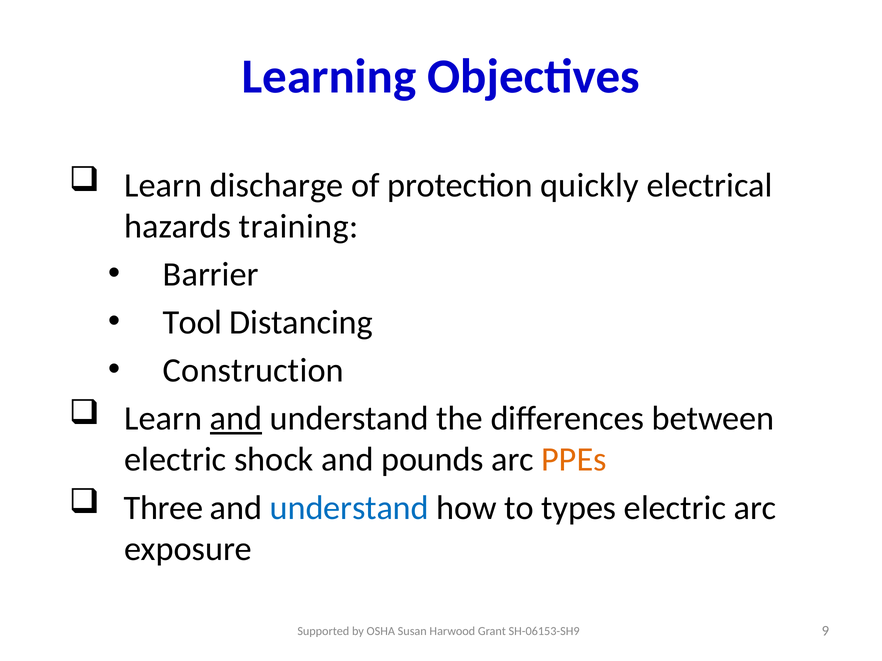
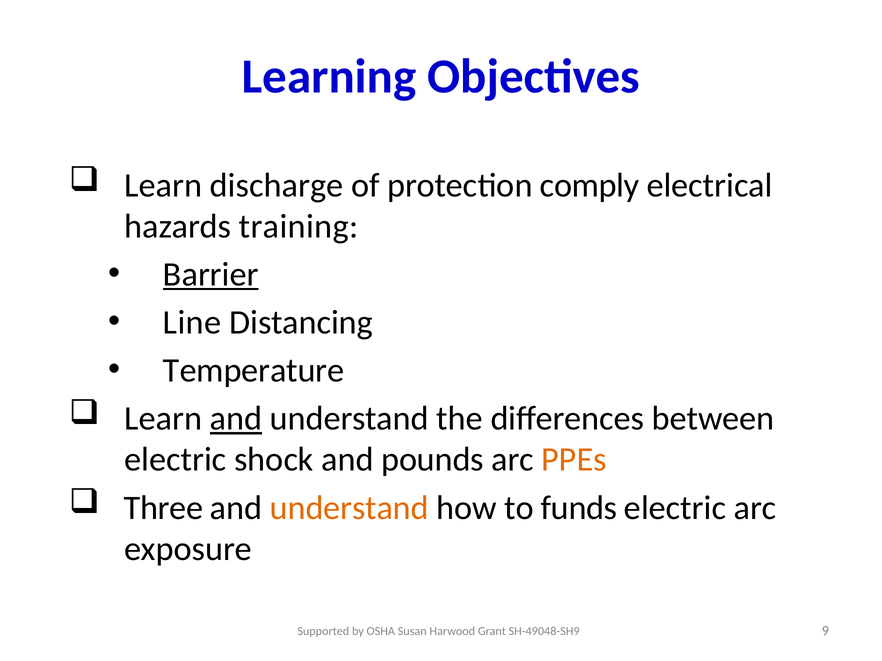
quickly: quickly -> comply (590, 185)
Barrier underline: none -> present (211, 275)
Tool: Tool -> Line (192, 323)
Construction: Construction -> Temperature (254, 371)
understand colour: blue -> orange (349, 508)
types: types -> funds (579, 508)
SH-06153-SH9: SH-06153-SH9 -> SH-49048-SH9 (544, 632)
